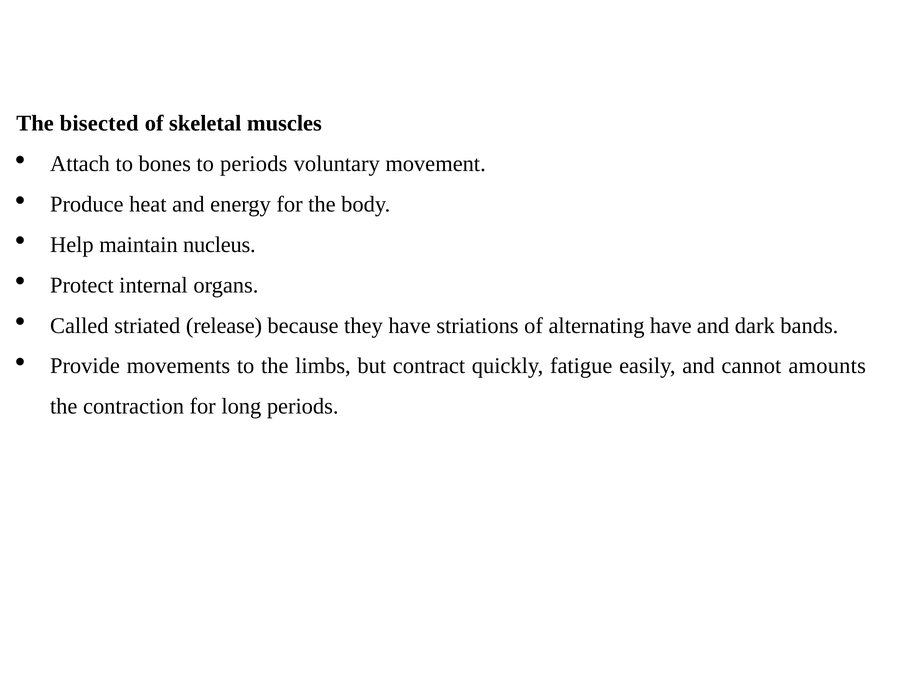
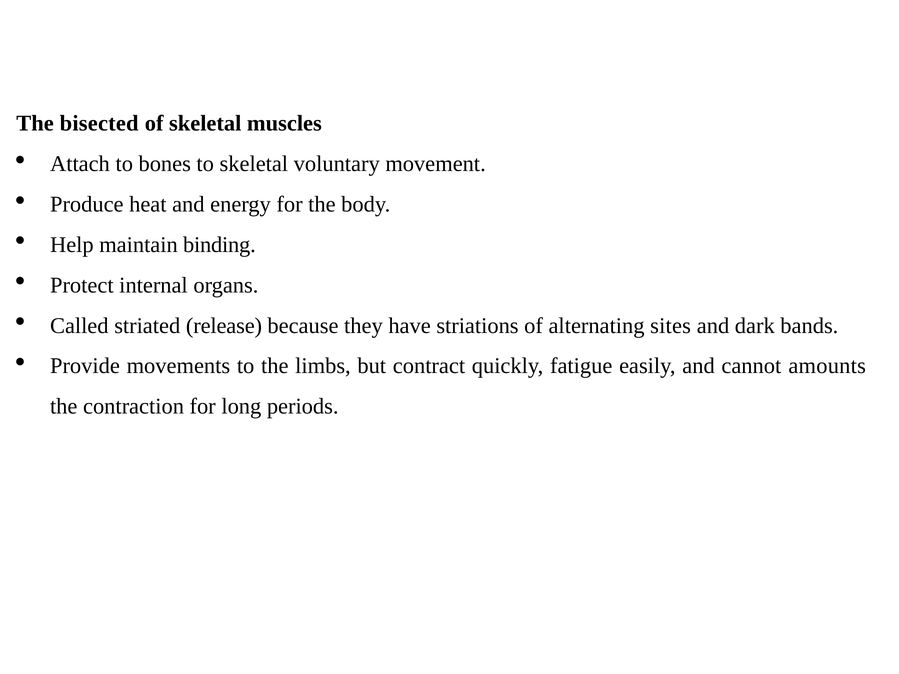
to periods: periods -> skeletal (254, 164)
nucleus: nucleus -> binding (219, 245)
alternating have: have -> sites (671, 326)
